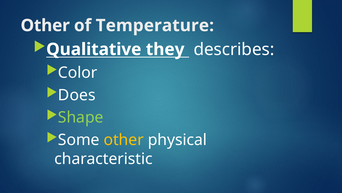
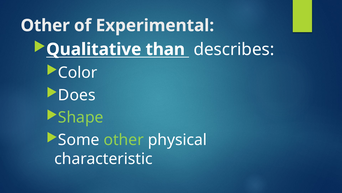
Temperature: Temperature -> Experimental (155, 25)
they: they -> than (165, 49)
other colour: yellow -> light green (124, 140)
